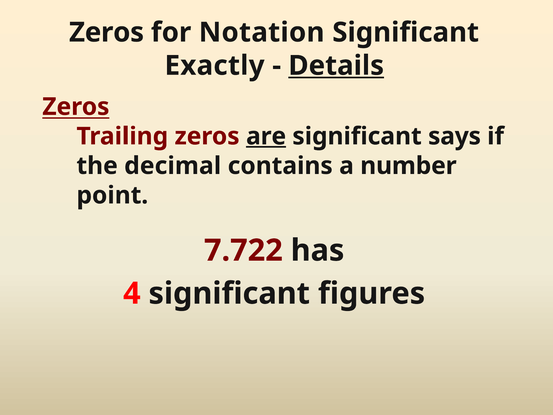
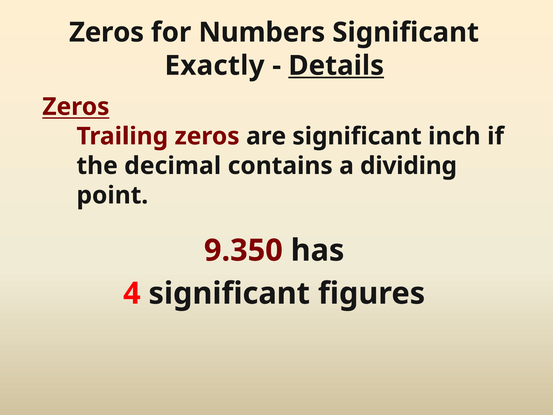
Notation: Notation -> Numbers (262, 32)
are underline: present -> none (266, 136)
says: says -> inch (454, 136)
number: number -> dividing (409, 166)
7.722: 7.722 -> 9.350 (243, 250)
